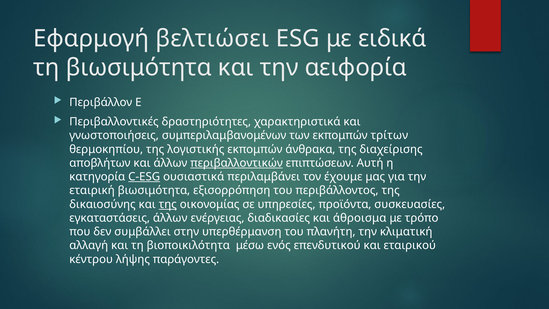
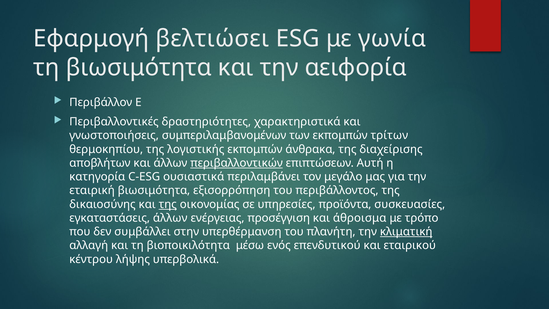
ειδικά: ειδικά -> γωνία (392, 39)
C-ESG underline: present -> none (144, 177)
έχουμε: έχουμε -> μεγάλο (343, 177)
διαδικασίες: διαδικασίες -> προσέγγιση (279, 218)
κλιματική underline: none -> present (406, 232)
παράγοντες: παράγοντες -> υπερβολικά (186, 259)
